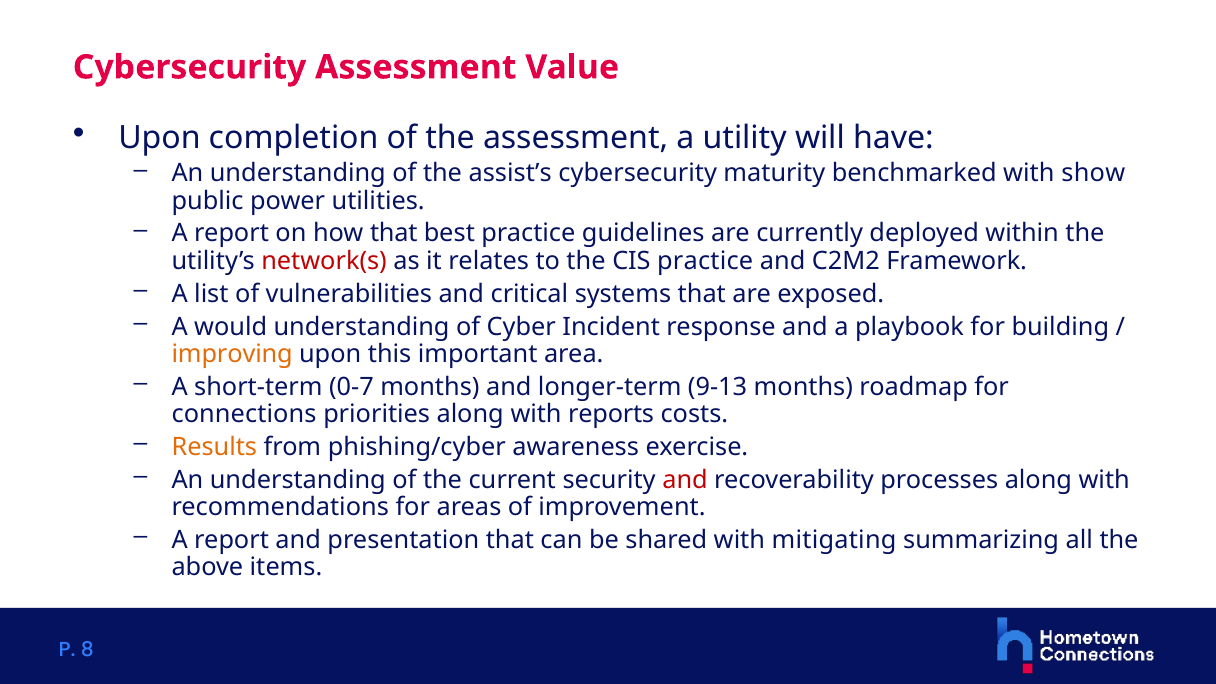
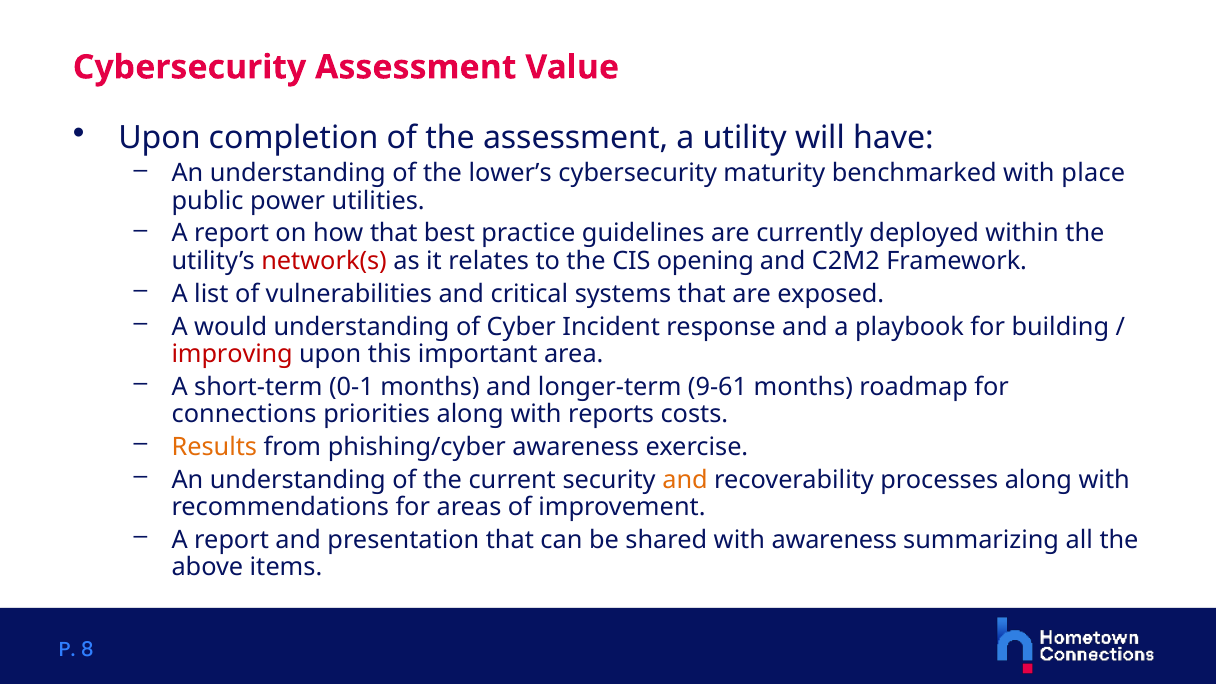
assist’s: assist’s -> lower’s (510, 173)
show: show -> place (1093, 173)
CIS practice: practice -> opening (705, 261)
improving colour: orange -> red (232, 354)
0-7: 0-7 -> 0-1 (352, 387)
9-13: 9-13 -> 9-61 (718, 387)
and colour: red -> orange (685, 480)
with mitigating: mitigating -> awareness (834, 540)
